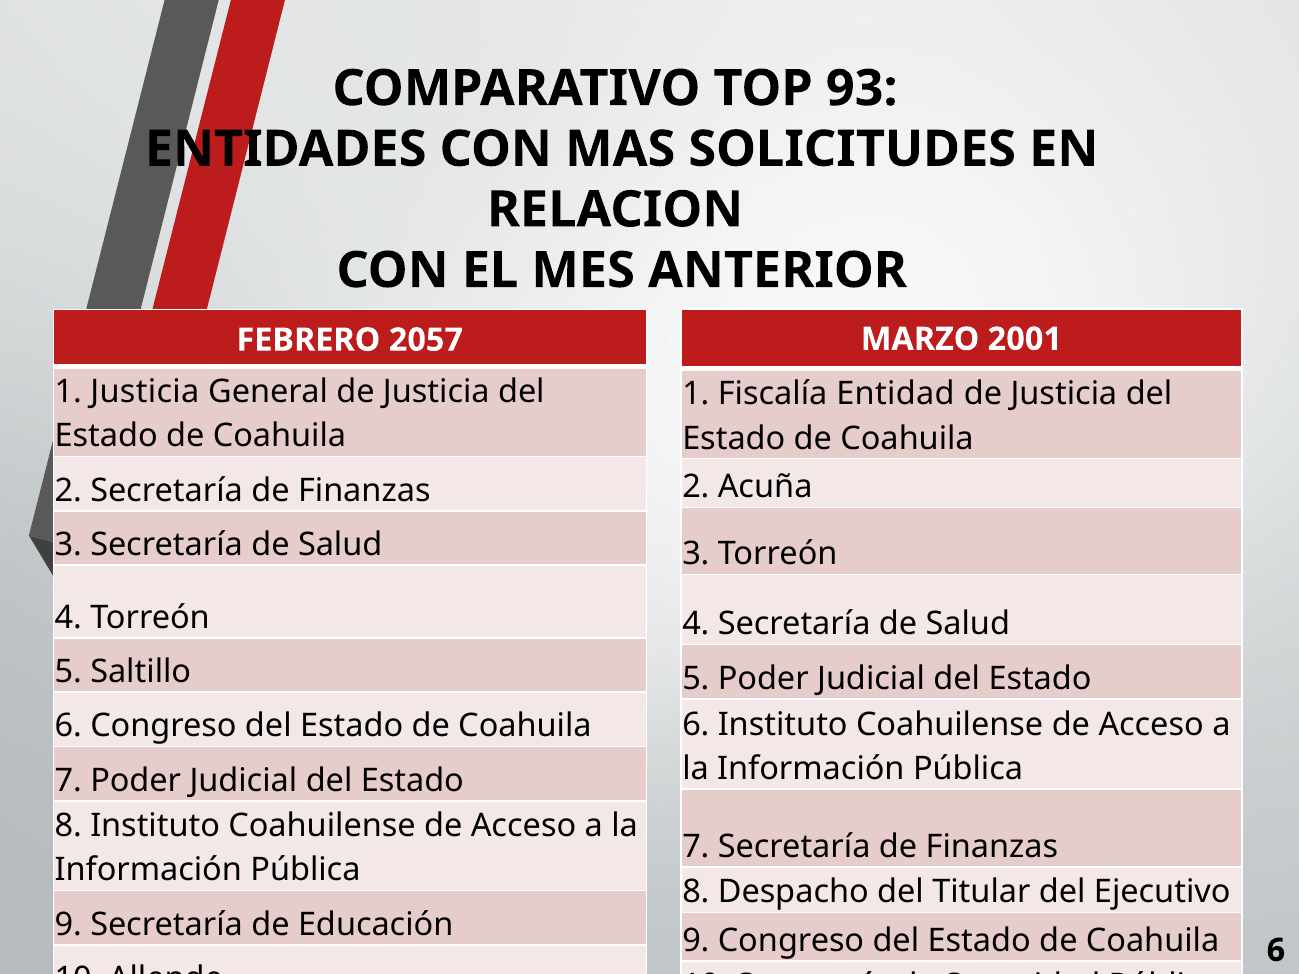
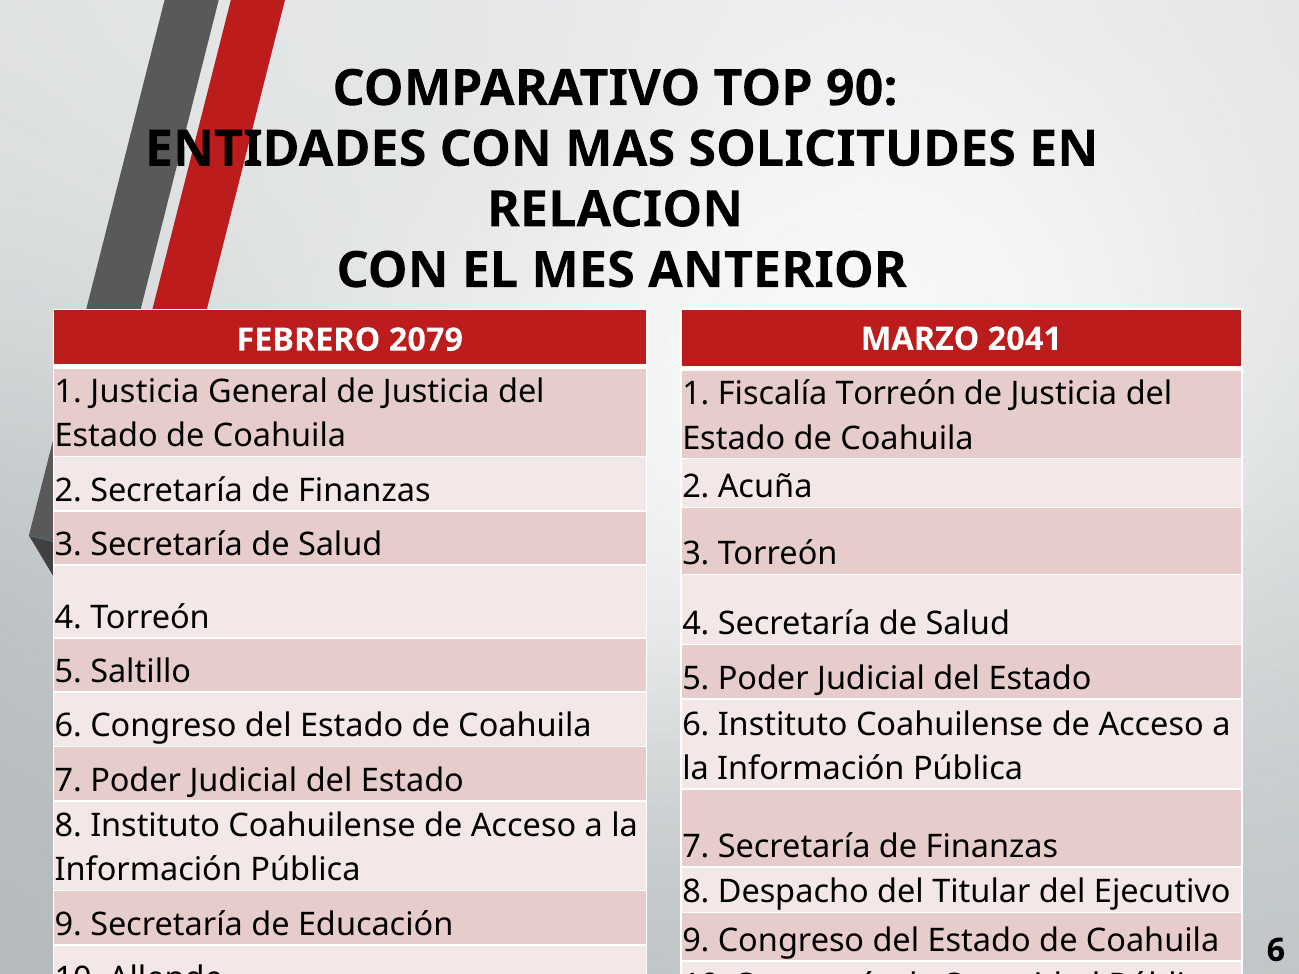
93: 93 -> 90 (862, 89)
2001: 2001 -> 2041 (1025, 339)
2057: 2057 -> 2079 (426, 340)
Fiscalía Entidad: Entidad -> Torreón (896, 394)
